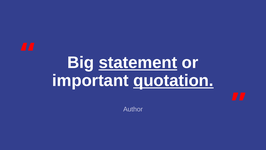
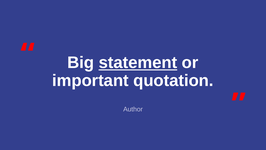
quotation underline: present -> none (173, 80)
